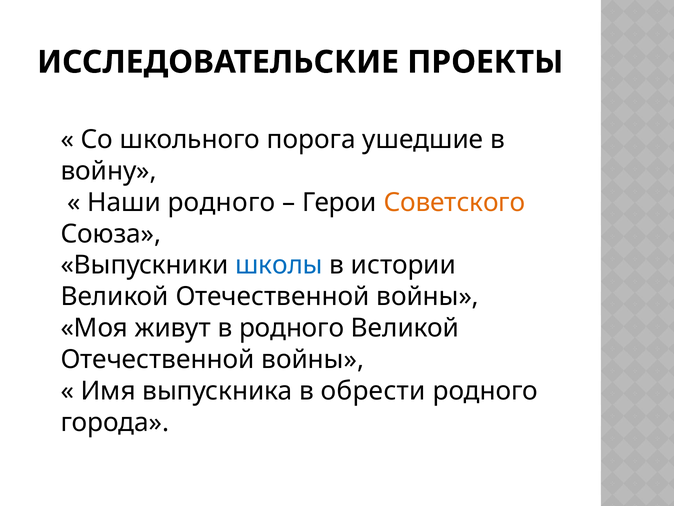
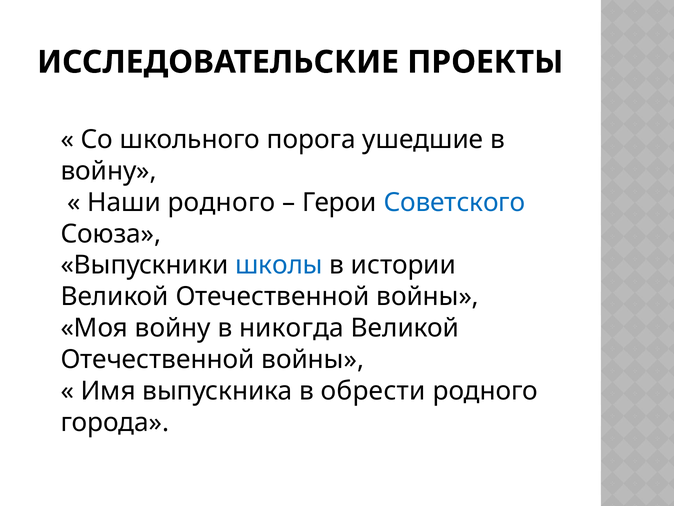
Советского colour: orange -> blue (454, 202)
Моя живут: живут -> войну (173, 328)
в родного: родного -> никогда (292, 328)
